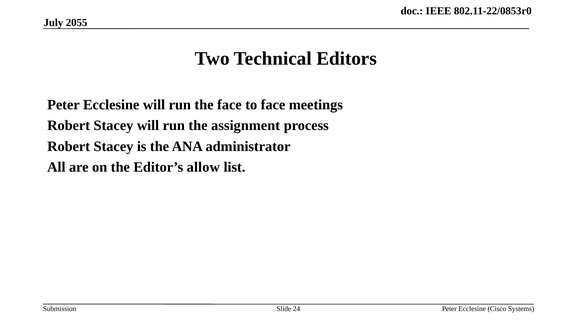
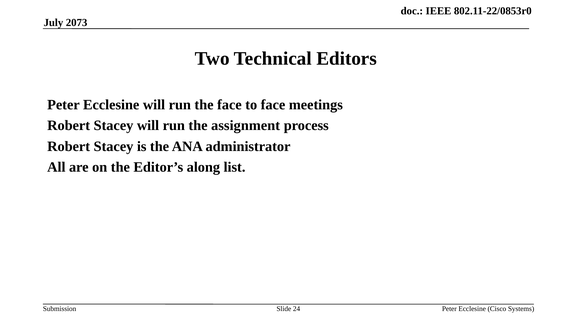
2055: 2055 -> 2073 (77, 23)
allow: allow -> along (203, 167)
